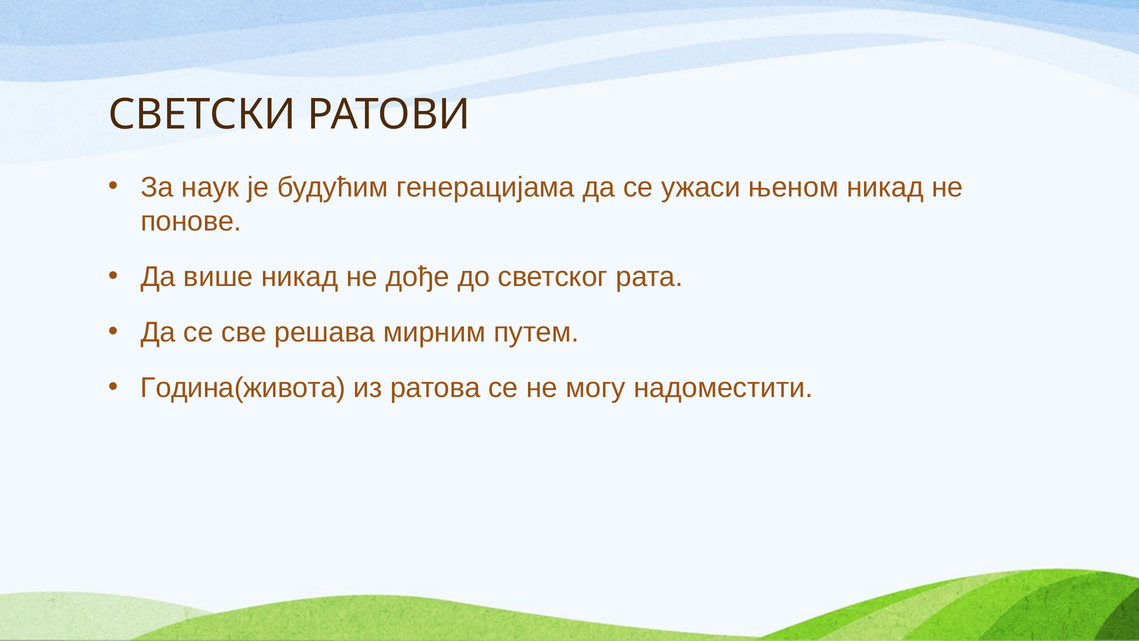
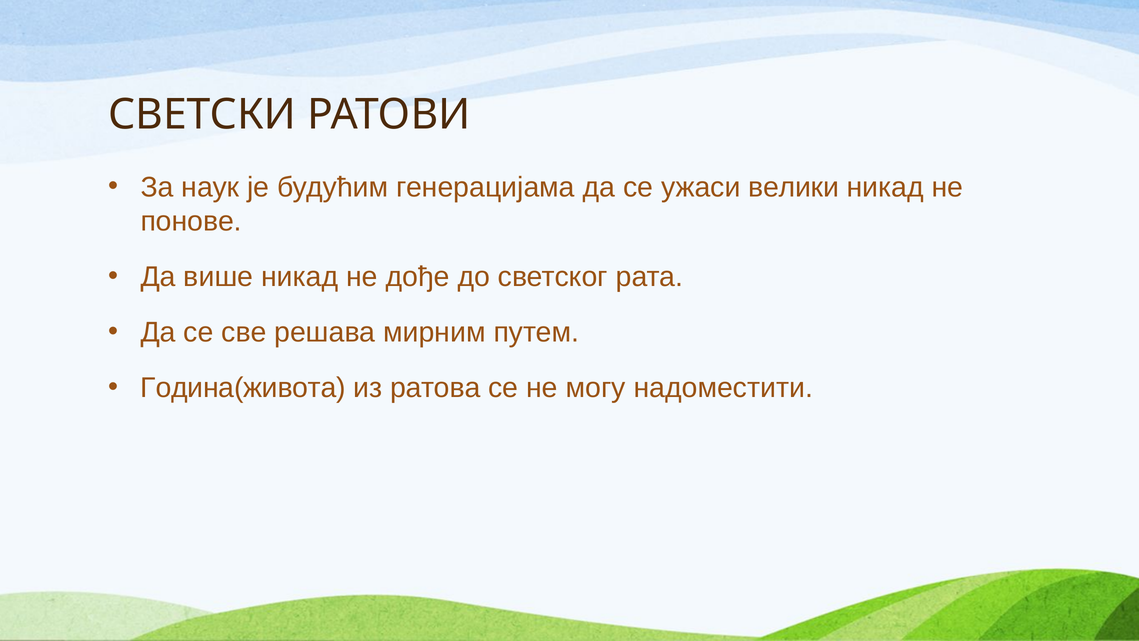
њеном: њеном -> велики (794, 187)
